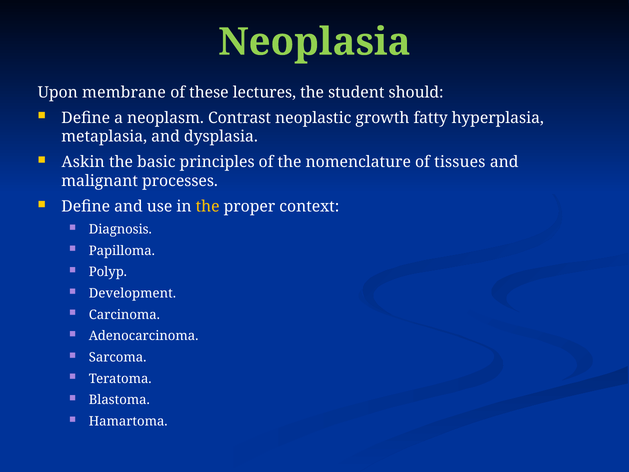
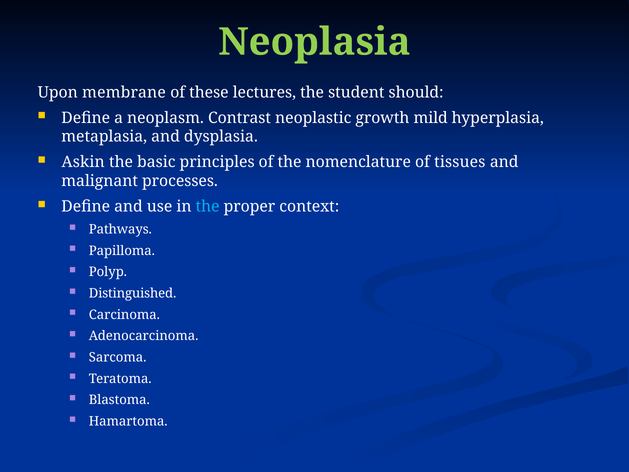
fatty: fatty -> mild (431, 118)
the colour: yellow -> light blue (208, 207)
Diagnosis: Diagnosis -> Pathways (120, 229)
Development: Development -> Distinguished (133, 293)
